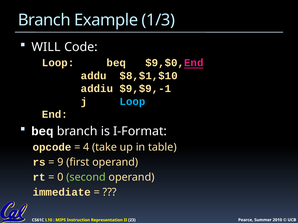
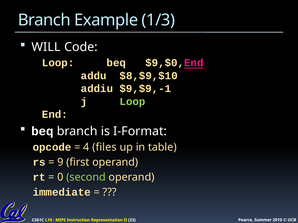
$8,$1,$10: $8,$1,$10 -> $8,$9,$10 (149, 76)
Loop colour: light blue -> light green (132, 102)
take: take -> files (104, 147)
